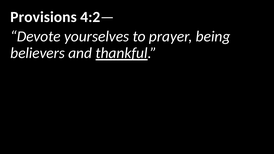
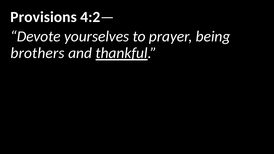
believers: believers -> brothers (37, 53)
